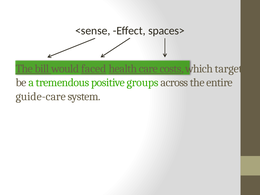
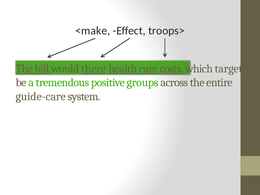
<sense: <sense -> <make (93, 31)
spaces>: spaces> -> troops> (166, 31)
faced: faced -> there (94, 69)
